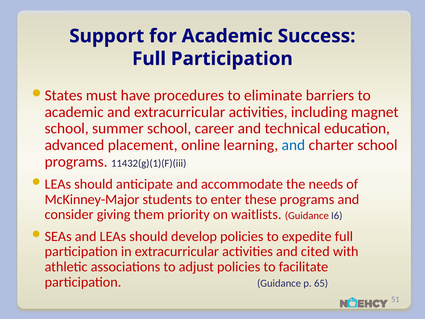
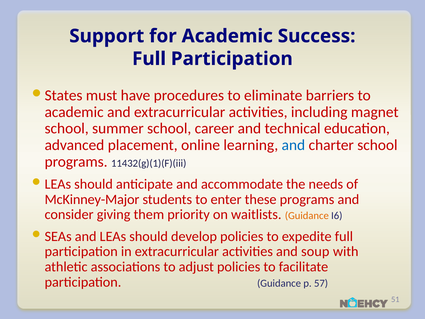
Guidance colour: red -> orange (307, 216)
cited: cited -> soup (315, 251)
65: 65 -> 57 (321, 283)
